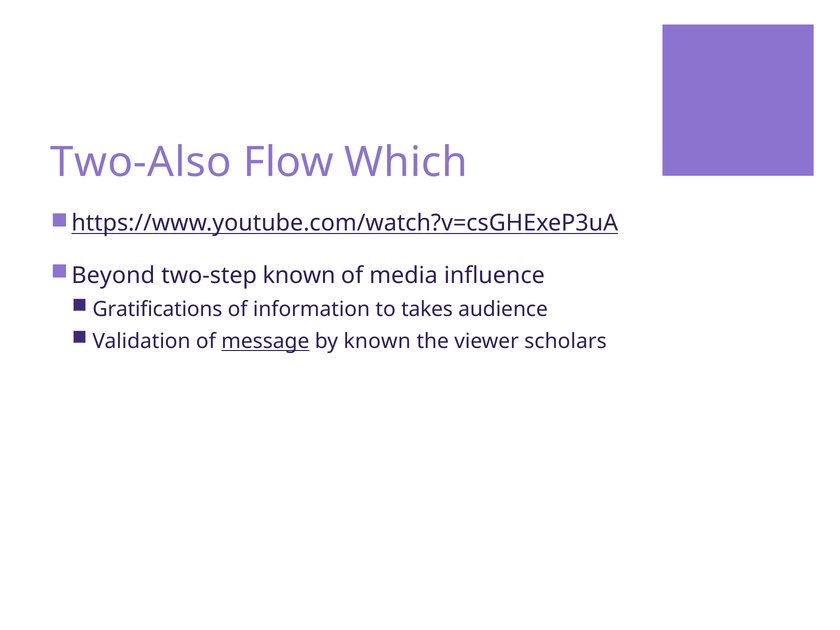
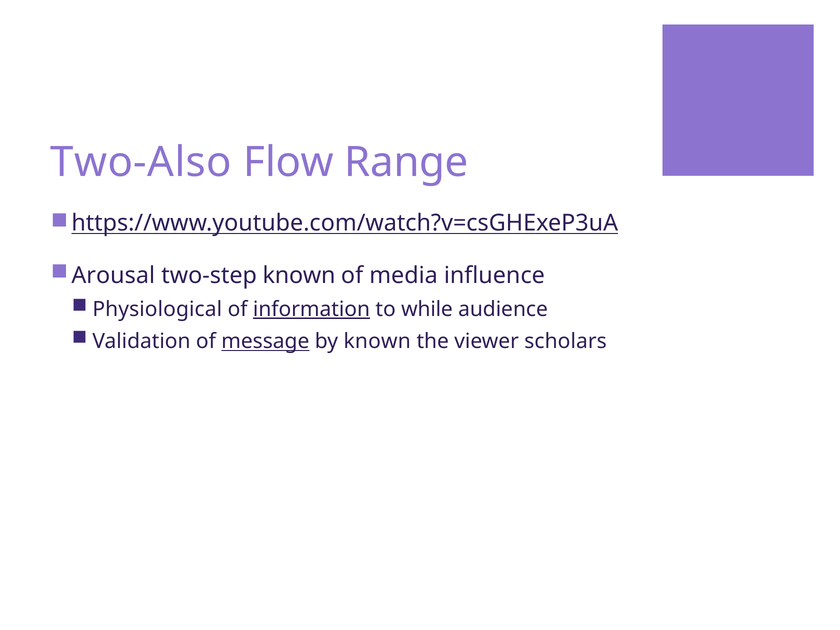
Which: Which -> Range (406, 163)
Beyond: Beyond -> Arousal (113, 276)
Gratifications: Gratifications -> Physiological (157, 309)
information underline: none -> present (311, 309)
takes: takes -> while (427, 309)
